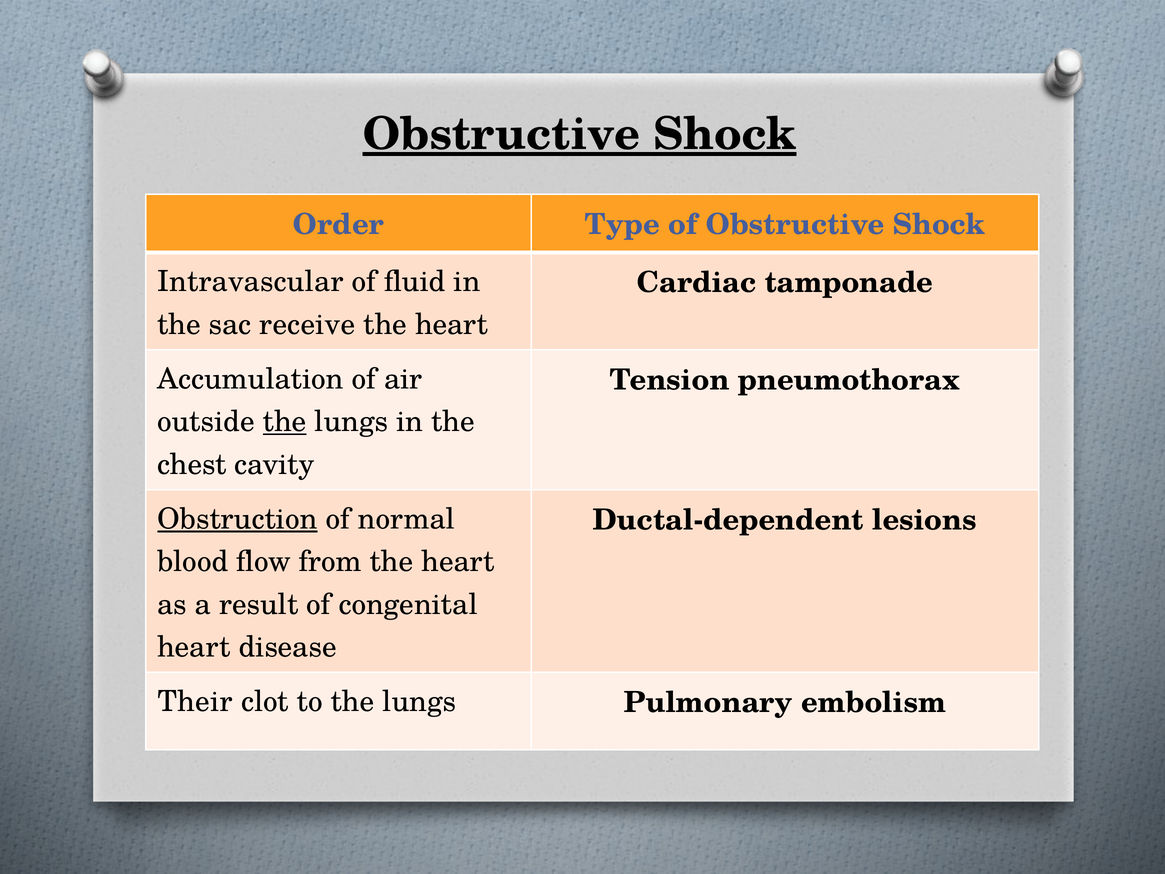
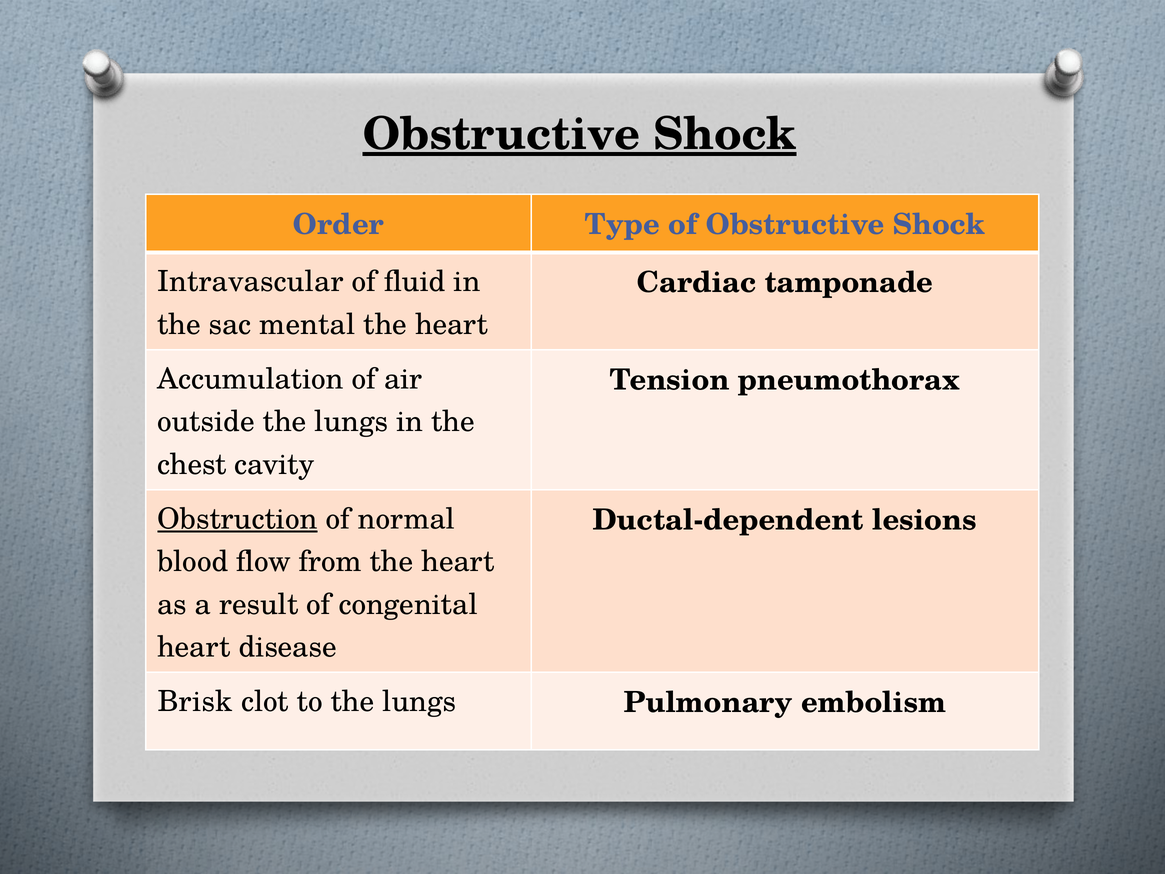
receive: receive -> mental (307, 324)
the underline: present -> none (285, 422)
Their: Their -> Brisk (195, 701)
